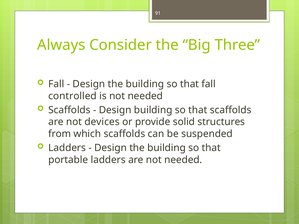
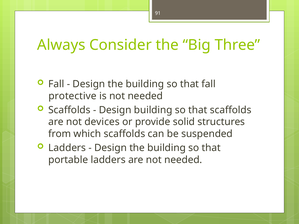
controlled: controlled -> protective (72, 96)
